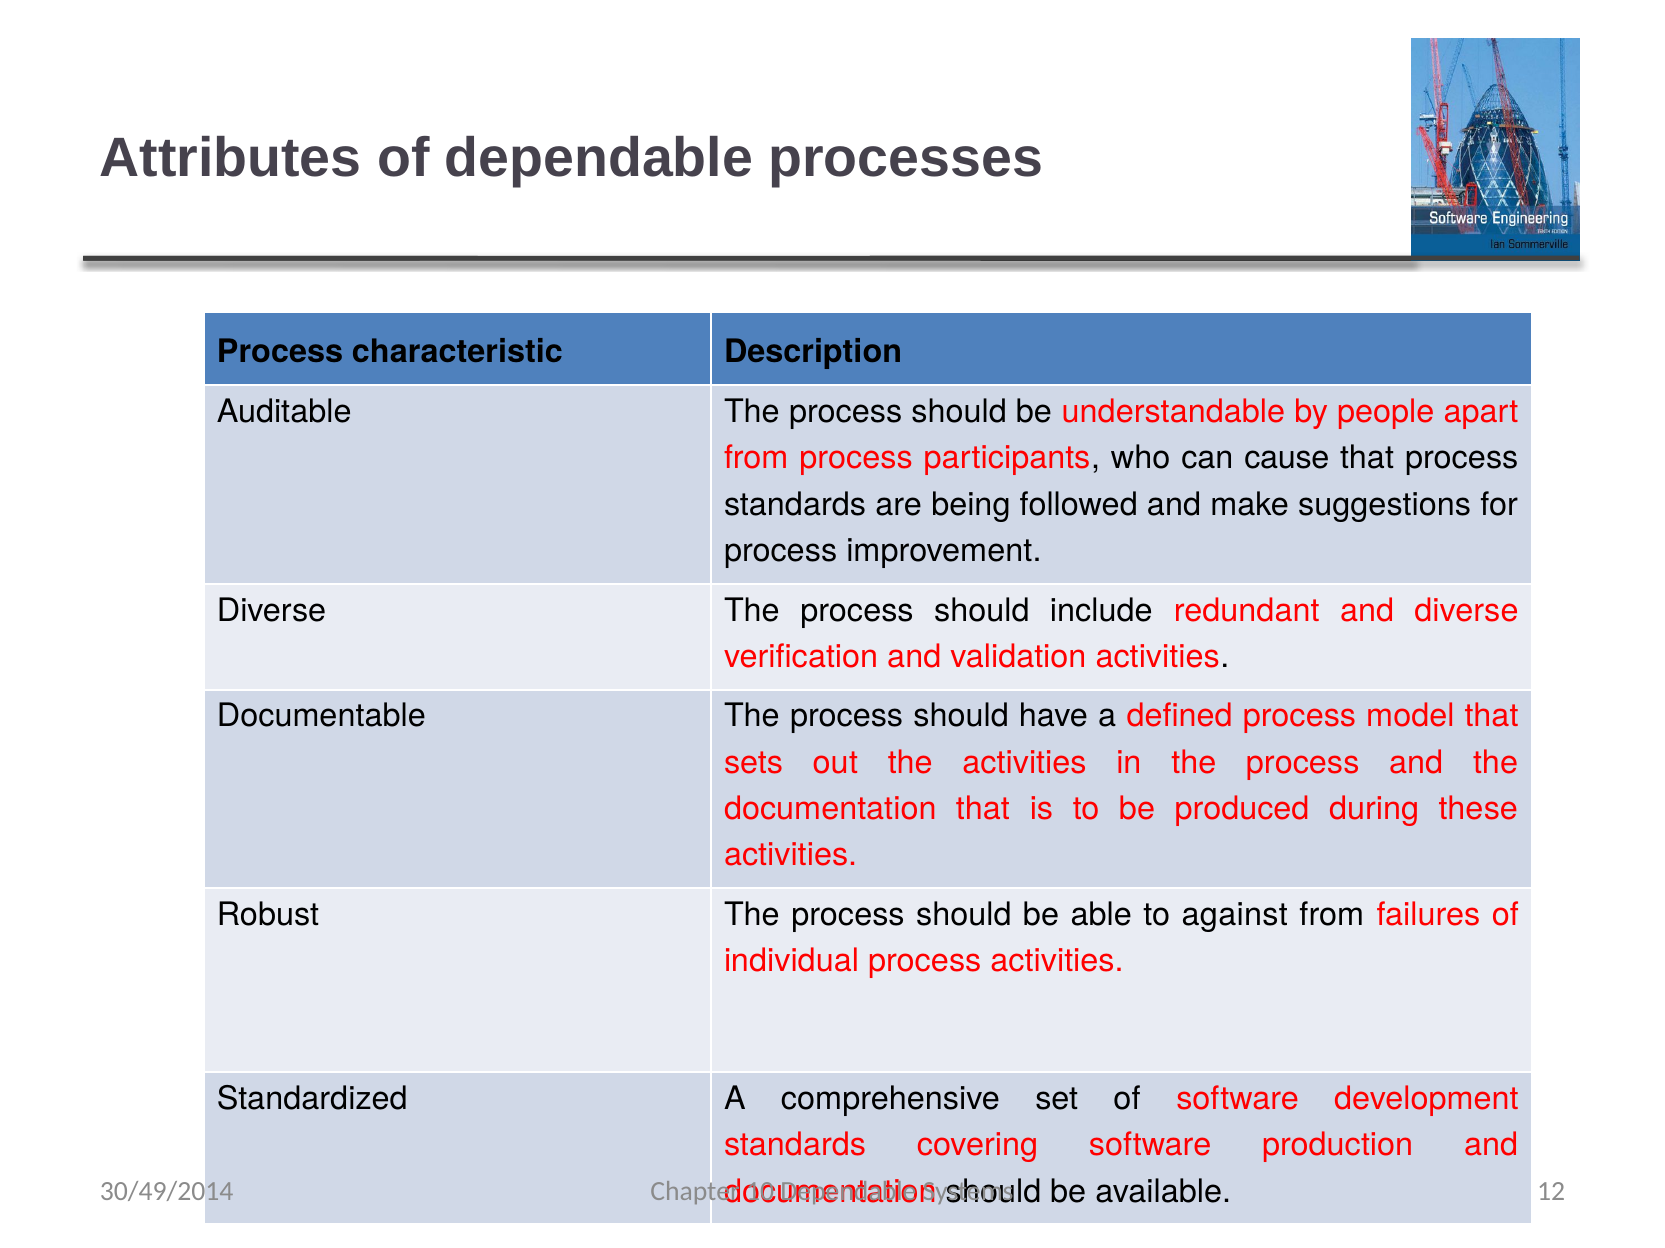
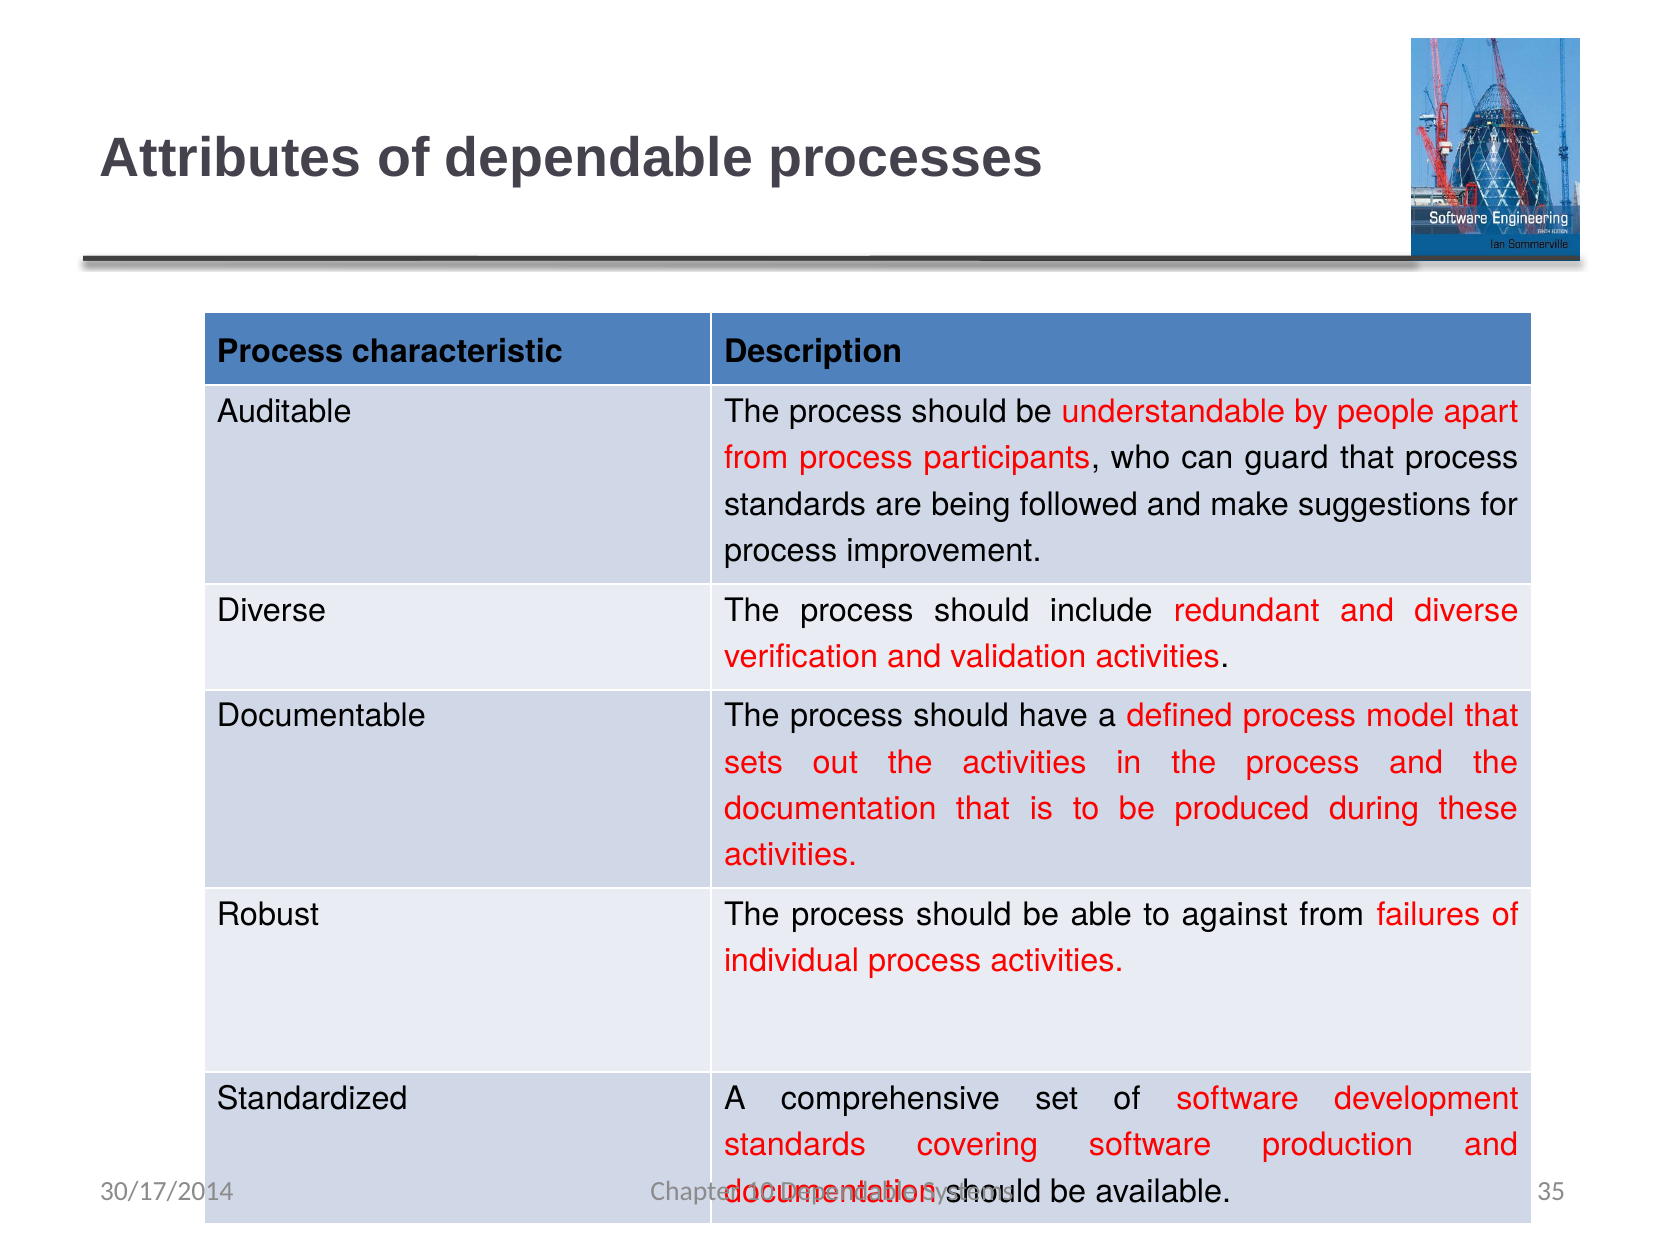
cause: cause -> guard (1287, 458)
12: 12 -> 35 (1551, 1192)
30/49/2014: 30/49/2014 -> 30/17/2014 (167, 1193)
